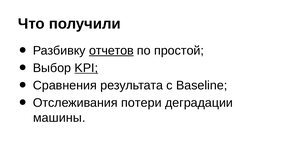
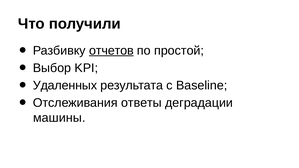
KPI underline: present -> none (86, 68)
Сравнения: Сравнения -> Удаленных (65, 85)
потери: потери -> ответы (141, 103)
